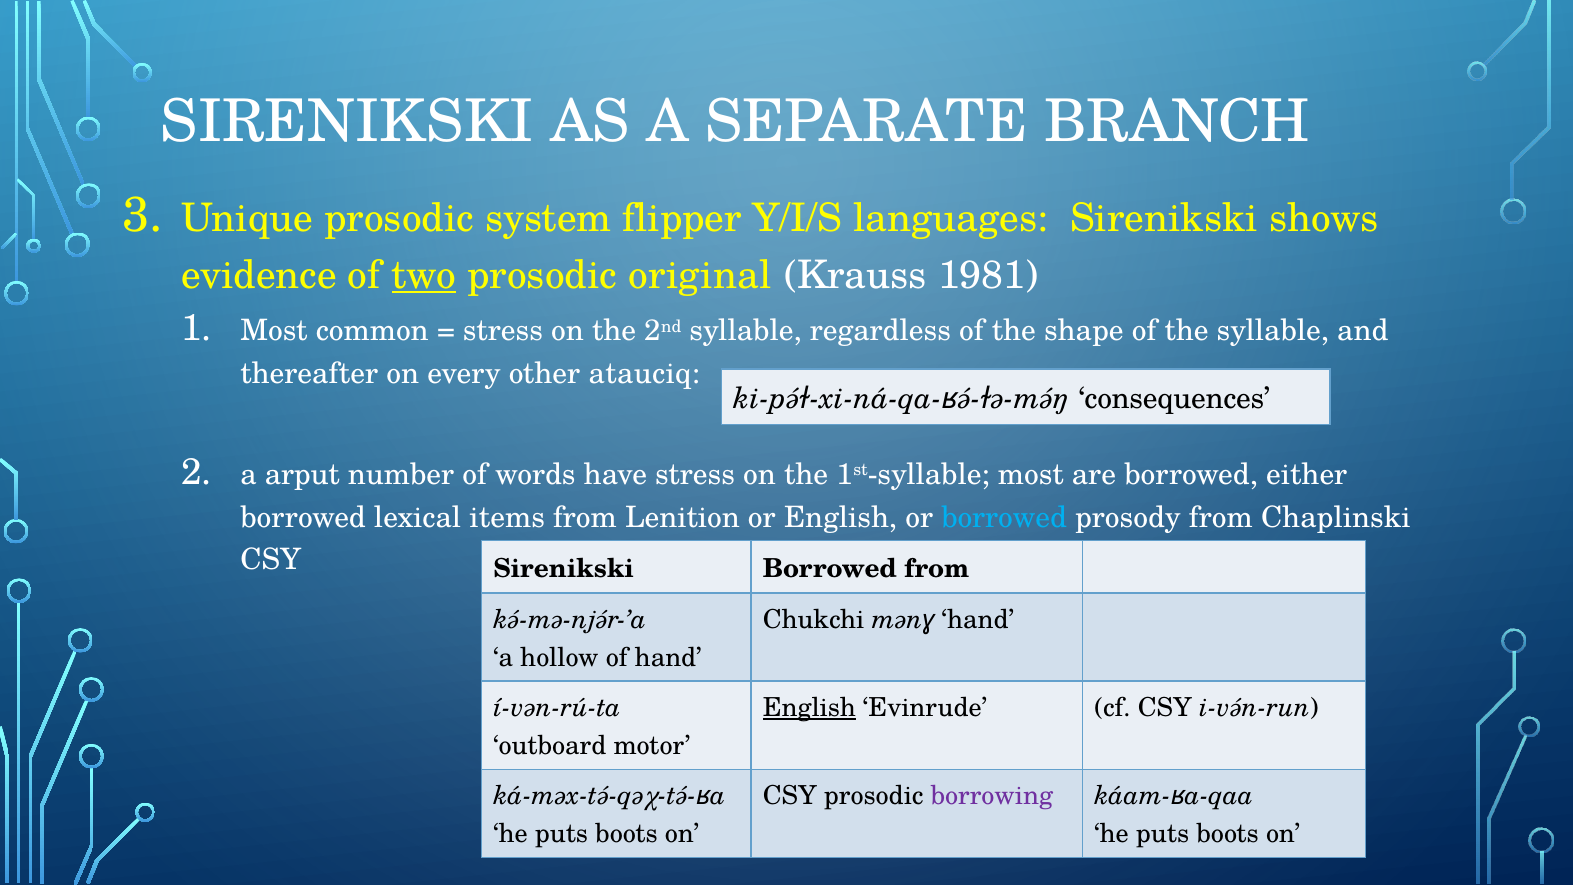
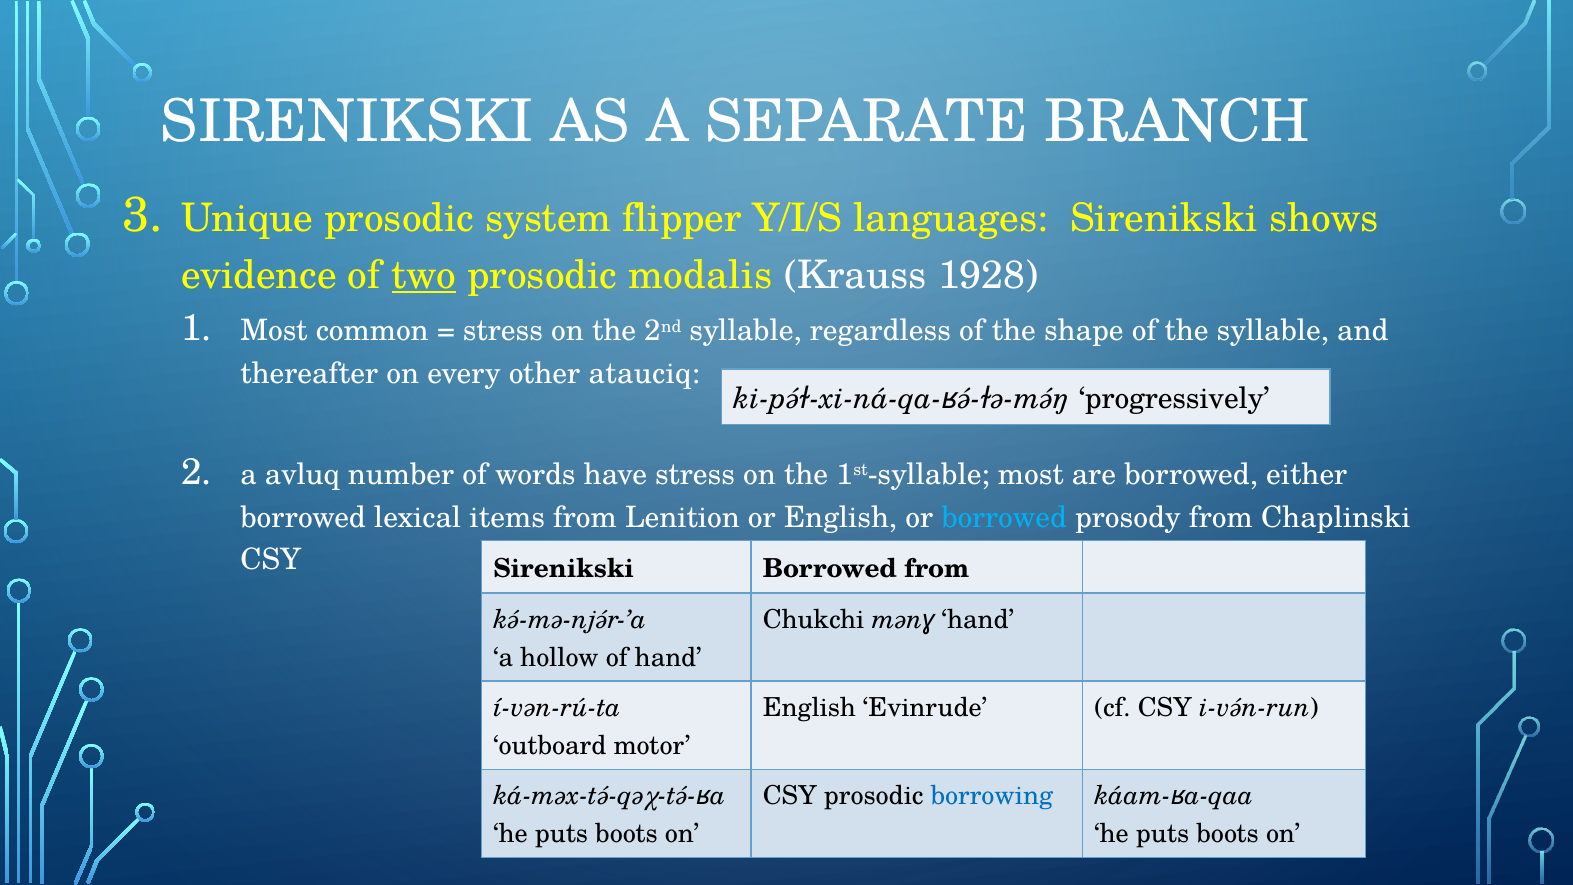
original: original -> modalis (700, 275)
1981: 1981 -> 1928 (988, 275)
consequences: consequences -> progressively (1174, 399)
arput: arput -> avluq (302, 475)
English underline: present -> none (809, 708)
borrowing colour: purple -> blue (992, 796)
